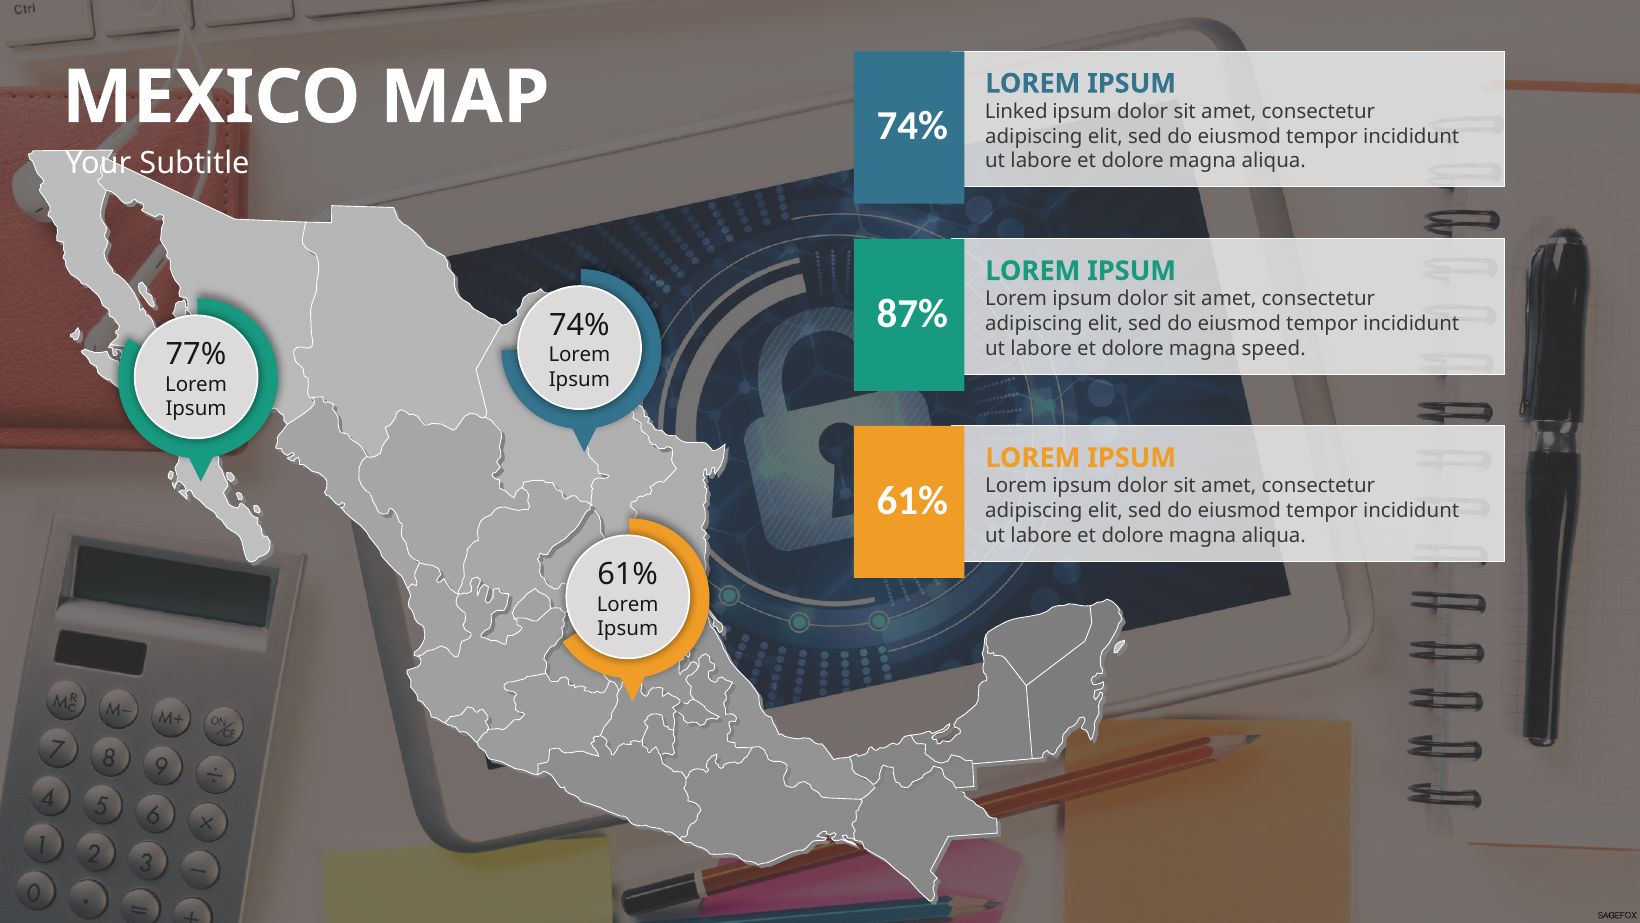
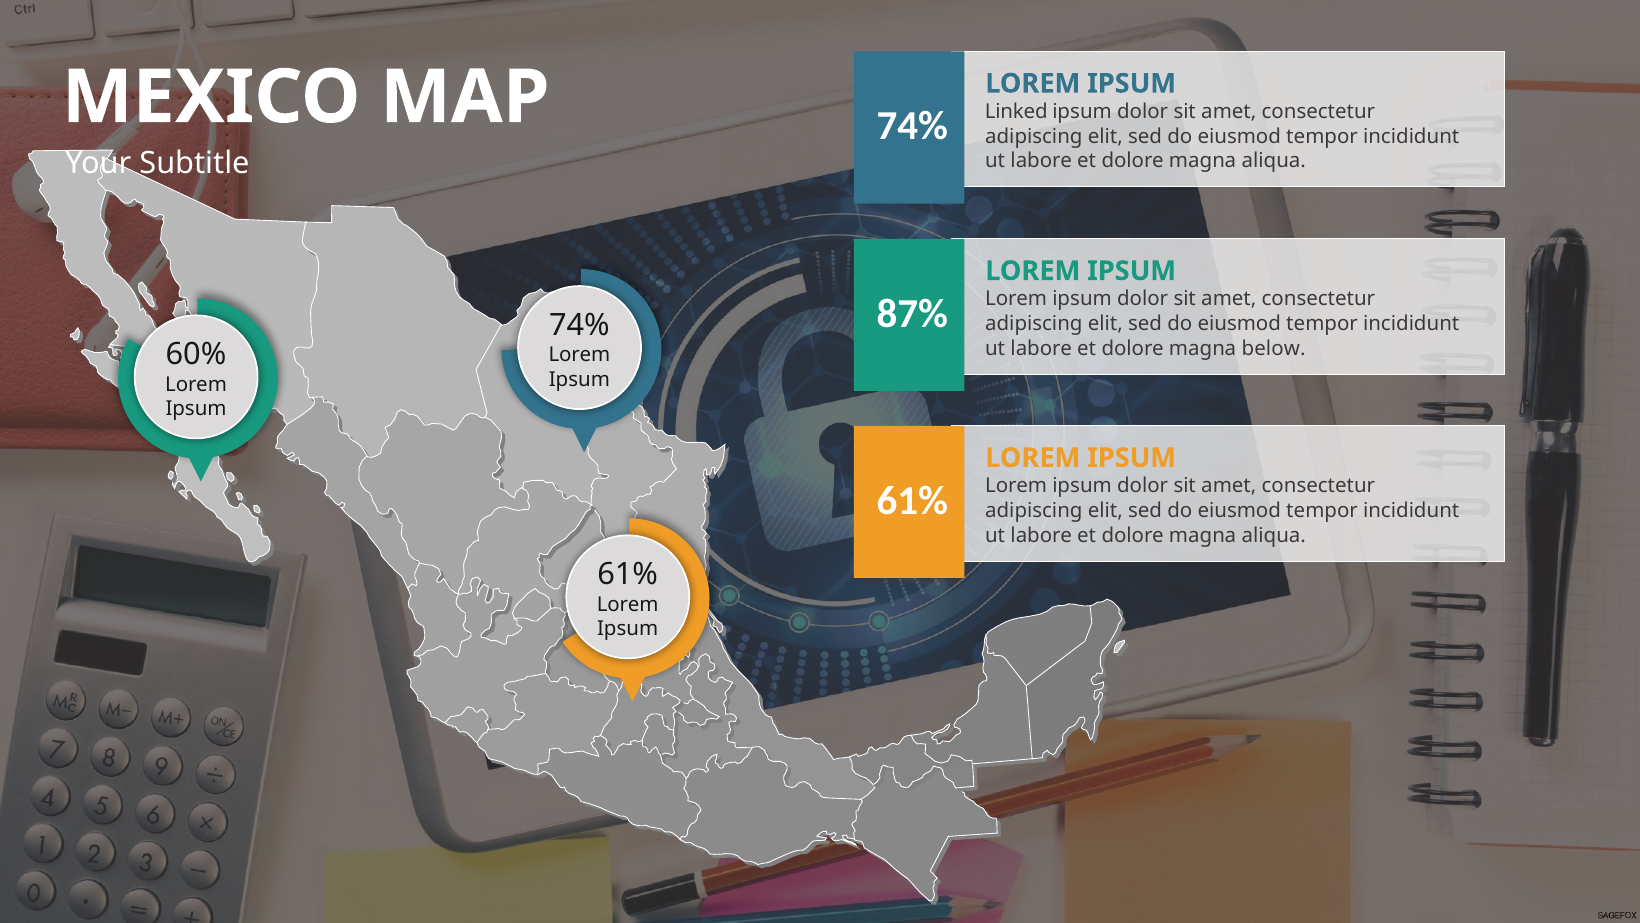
speed: speed -> below (1274, 348)
77%: 77% -> 60% (196, 354)
